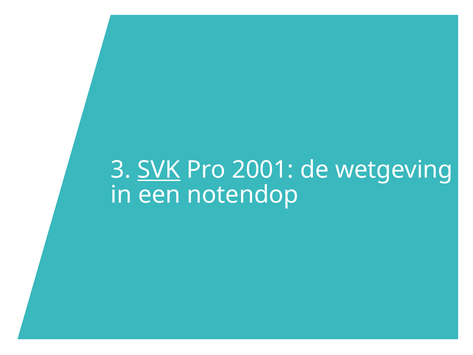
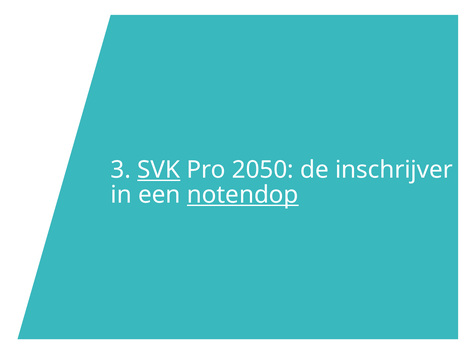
2001: 2001 -> 2050 (263, 170)
wetgeving: wetgeving -> inschrijver (394, 170)
notendop underline: none -> present (243, 195)
